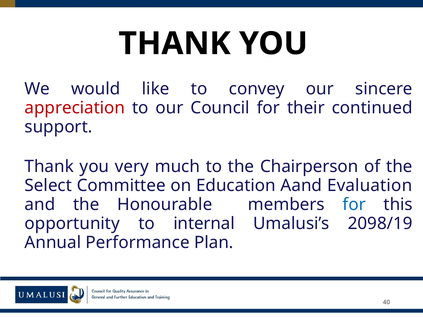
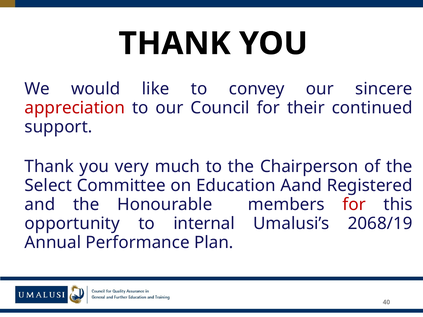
Evaluation: Evaluation -> Registered (370, 186)
for colour: blue -> red (354, 205)
2098/19: 2098/19 -> 2068/19 (380, 224)
